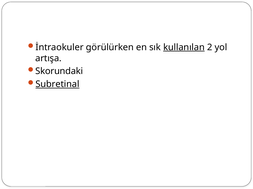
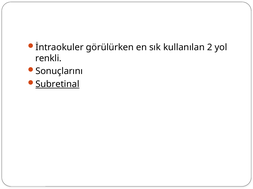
kullanılan underline: present -> none (184, 47)
artışa: artışa -> renkli (48, 58)
Skorundaki: Skorundaki -> Sonuçlarını (59, 71)
